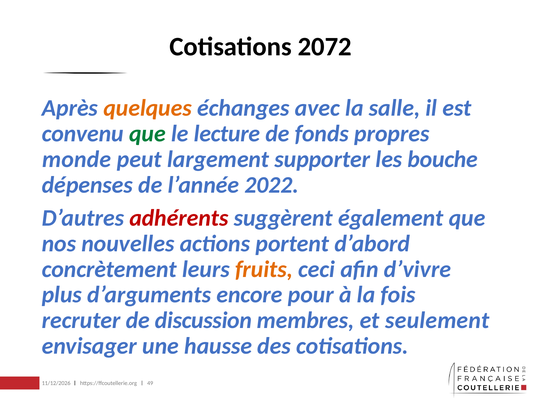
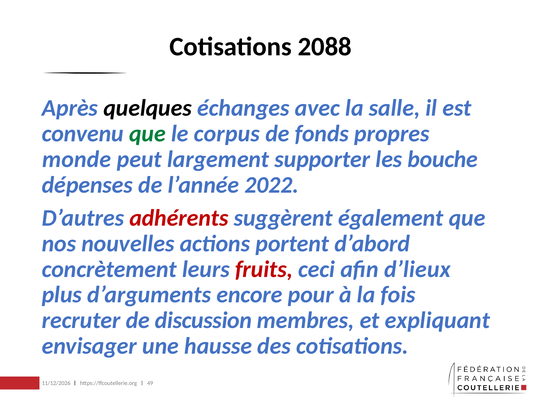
2072: 2072 -> 2088 (325, 47)
quelques colour: orange -> black (148, 108)
lecture: lecture -> corpus (227, 134)
fruits colour: orange -> red (264, 269)
d’vivre: d’vivre -> d’lieux (417, 269)
seulement: seulement -> expliquant (437, 320)
